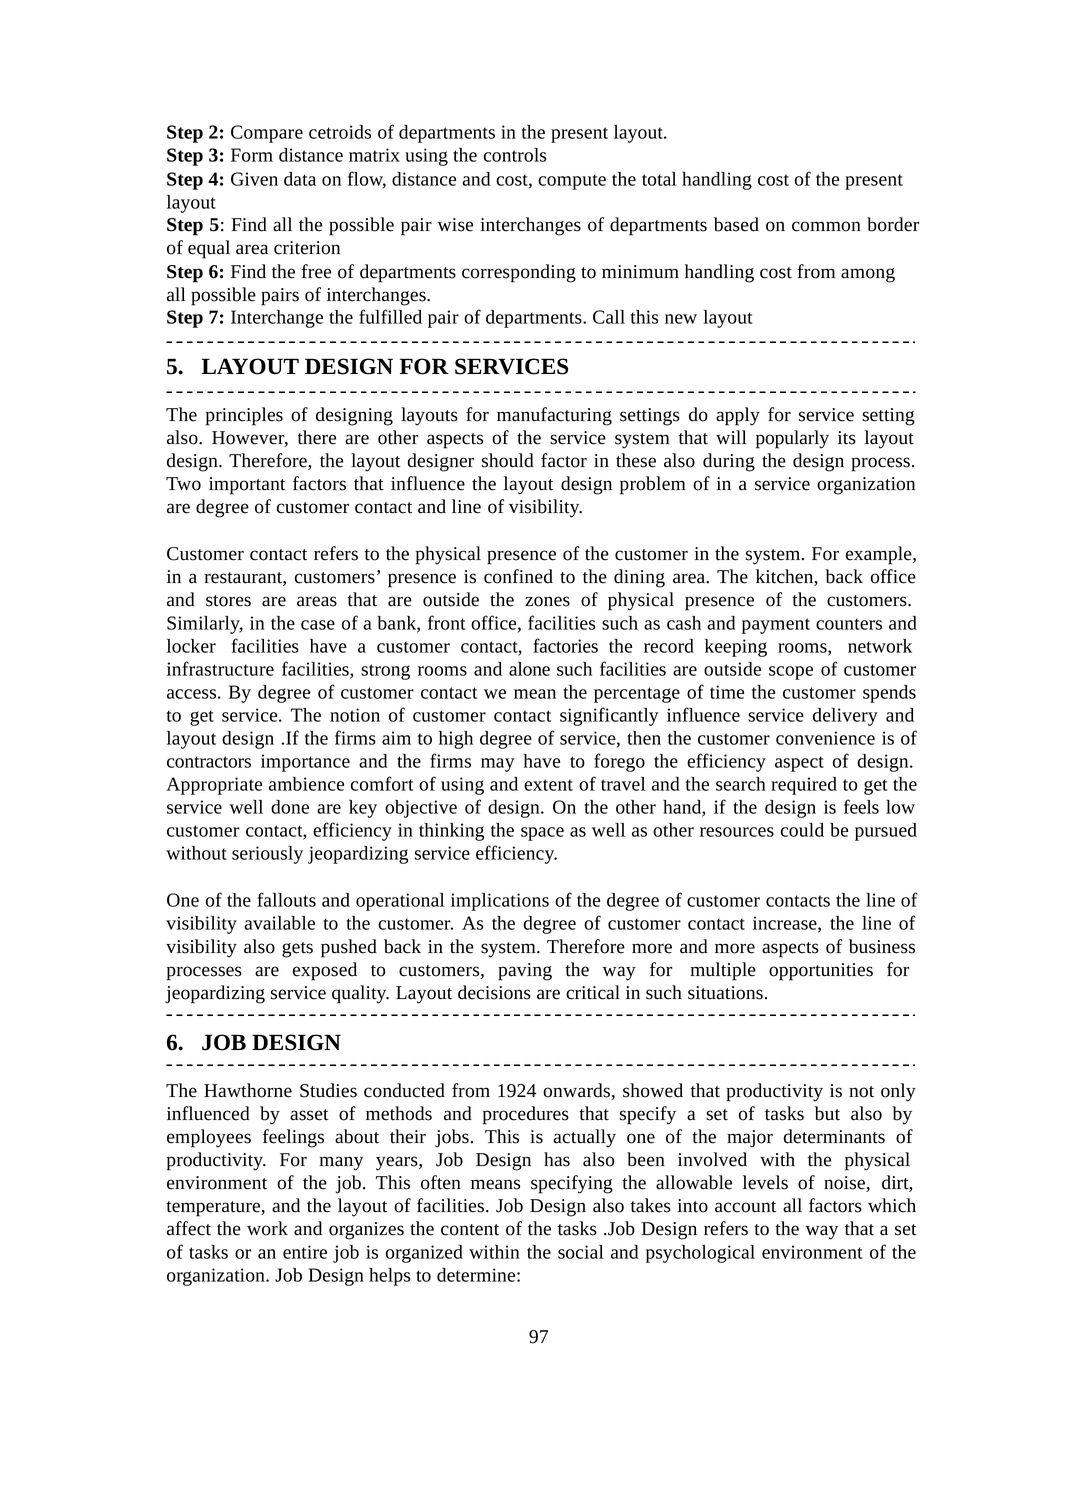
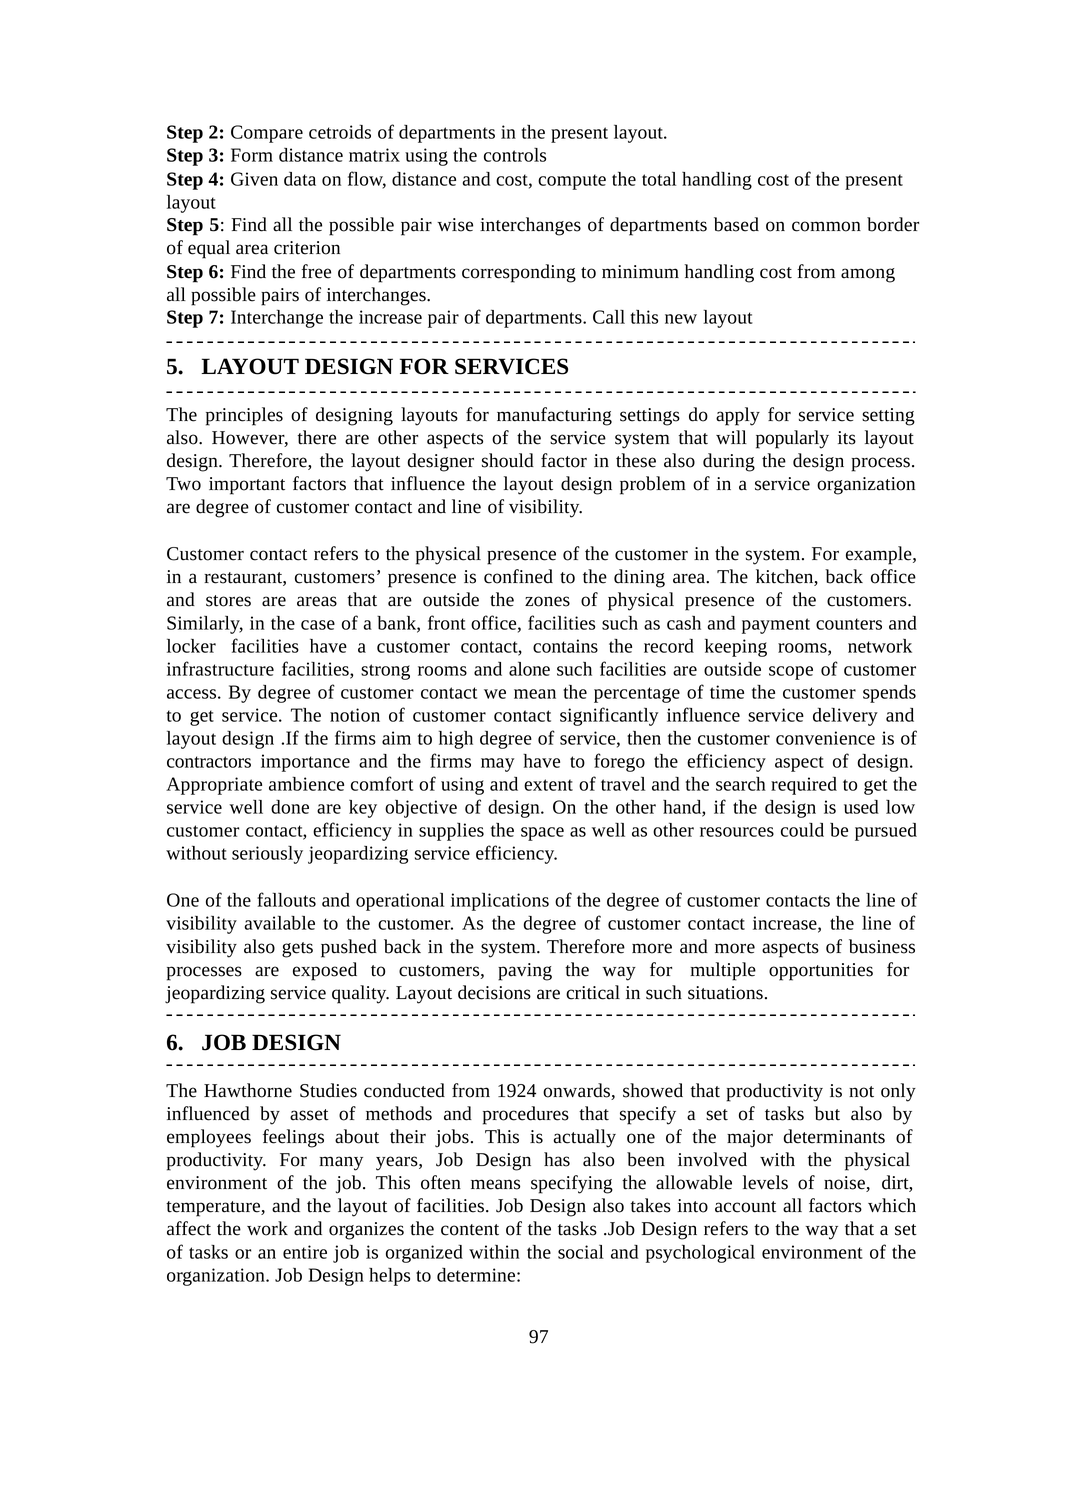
the fulfilled: fulfilled -> increase (391, 317)
factories: factories -> contains (566, 646)
feels: feels -> used (861, 807)
thinking: thinking -> supplies (452, 830)
